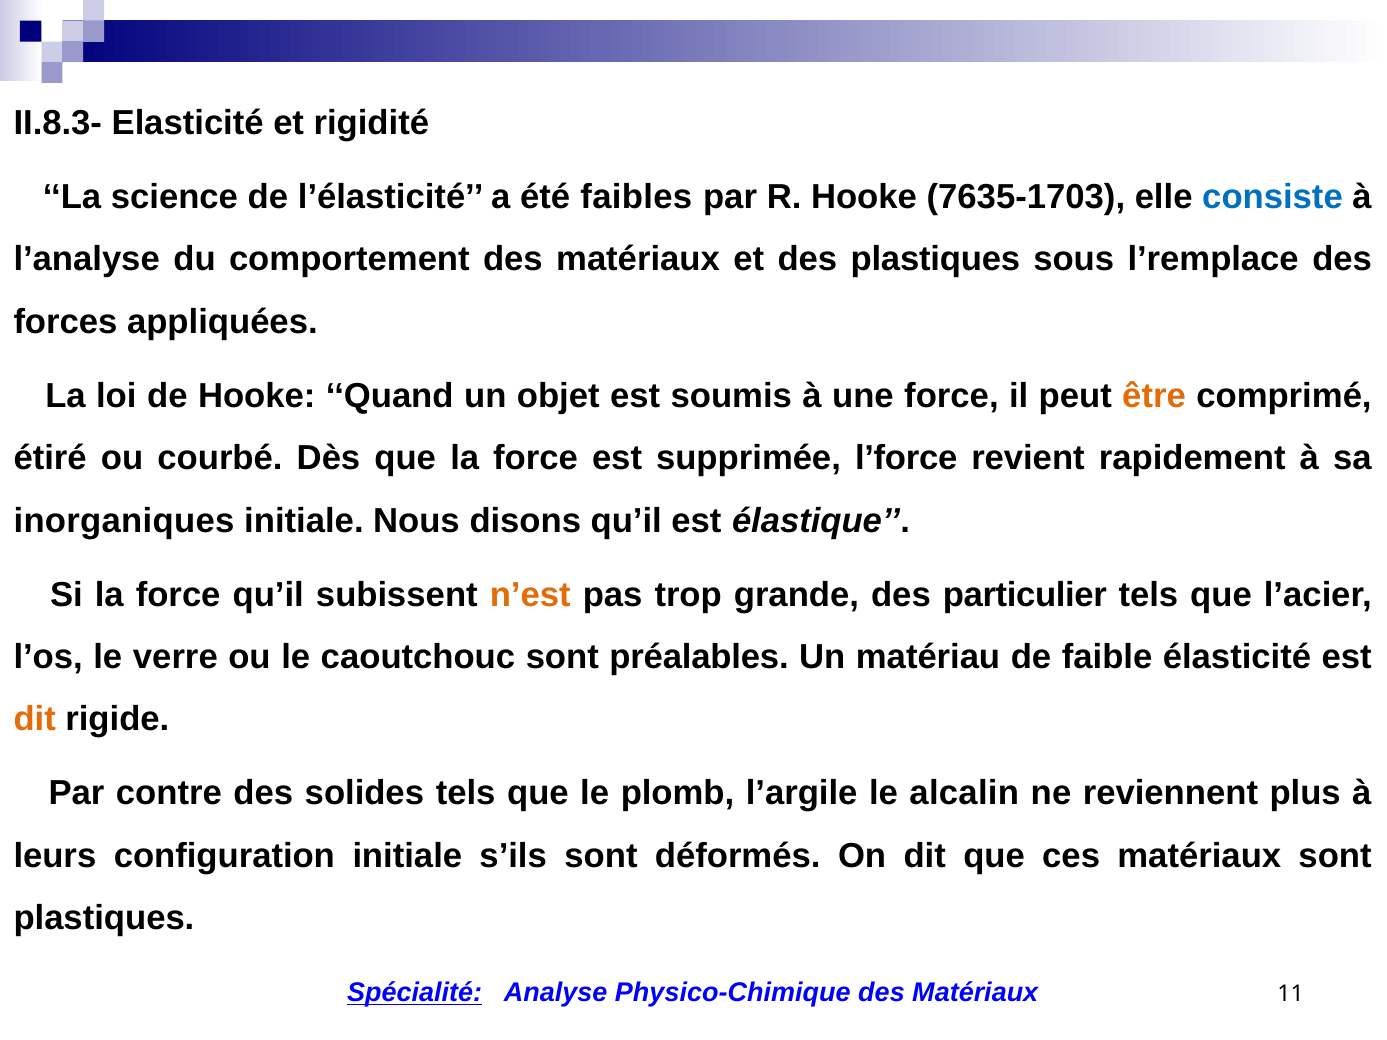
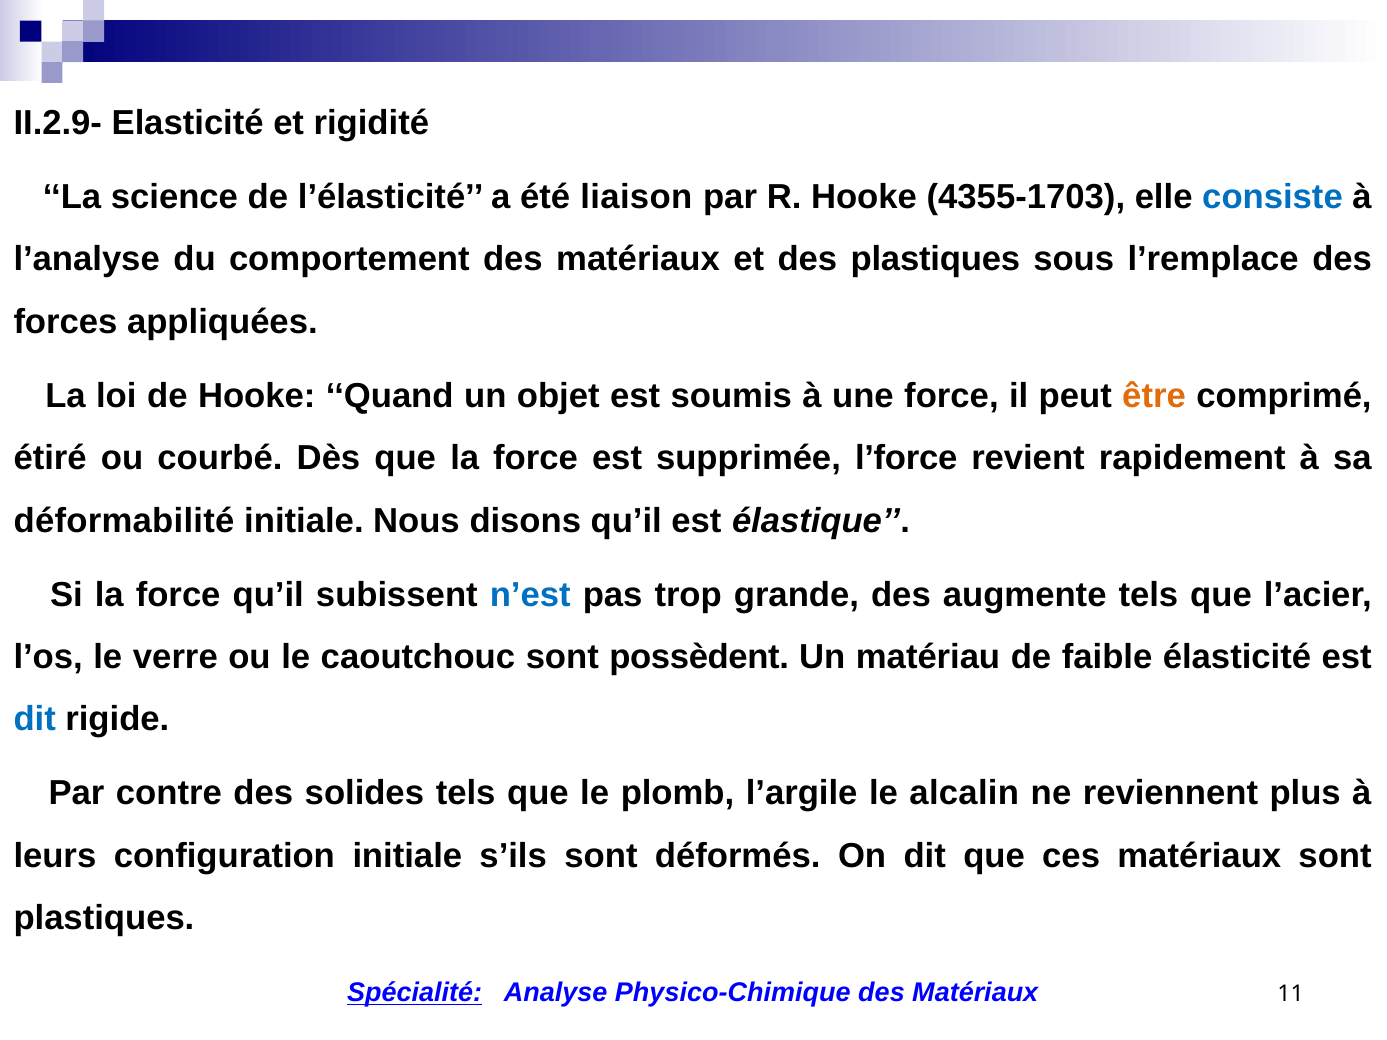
II.8.3-: II.8.3- -> II.2.9- (58, 123)
faibles: faibles -> liaison (636, 197)
7635-1703: 7635-1703 -> 4355-1703 (1026, 197)
inorganiques: inorganiques -> déformabilité (124, 521)
n’est colour: orange -> blue (530, 595)
particulier: particulier -> augmente (1025, 595)
préalables: préalables -> possèdent (699, 657)
dit colour: orange -> blue (35, 720)
